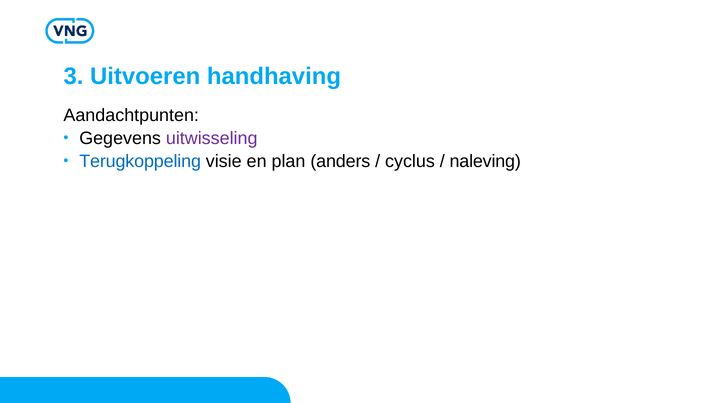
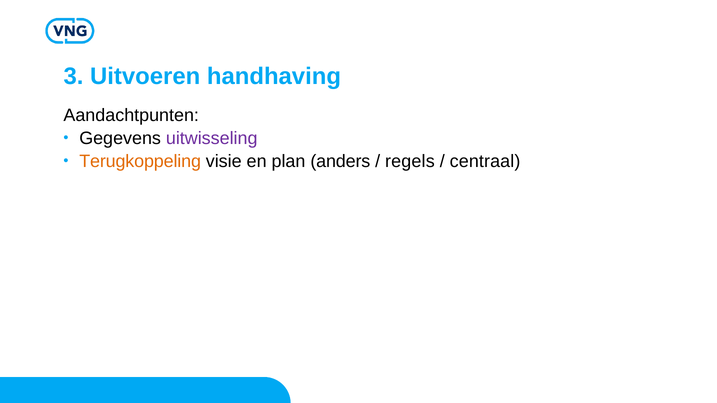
Terugkoppeling colour: blue -> orange (140, 161)
cyclus: cyclus -> regels (410, 161)
naleving: naleving -> centraal (485, 161)
